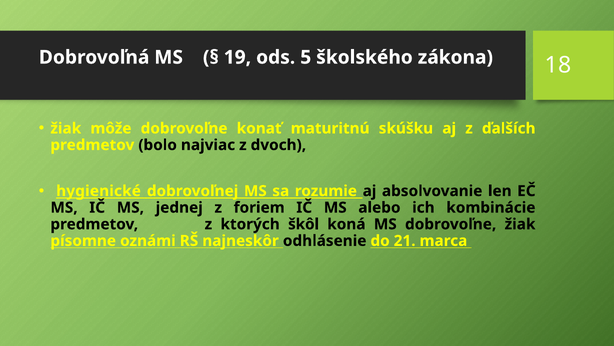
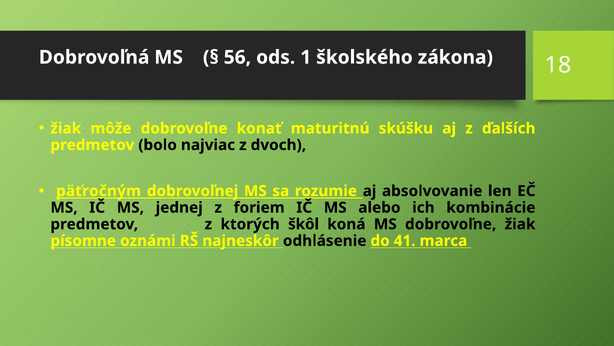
19: 19 -> 56 (237, 57)
5: 5 -> 1 (306, 57)
hygienické: hygienické -> päťročným (99, 191)
21: 21 -> 41 (405, 240)
